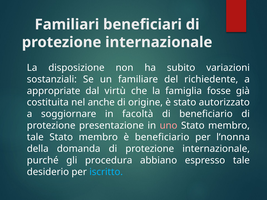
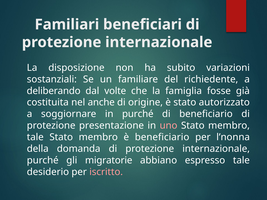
appropriate: appropriate -> deliberando (54, 91)
virtù: virtù -> volte (115, 91)
in facoltà: facoltà -> purché (138, 114)
procedura: procedura -> migratorie (109, 161)
iscritto colour: light blue -> pink (106, 172)
